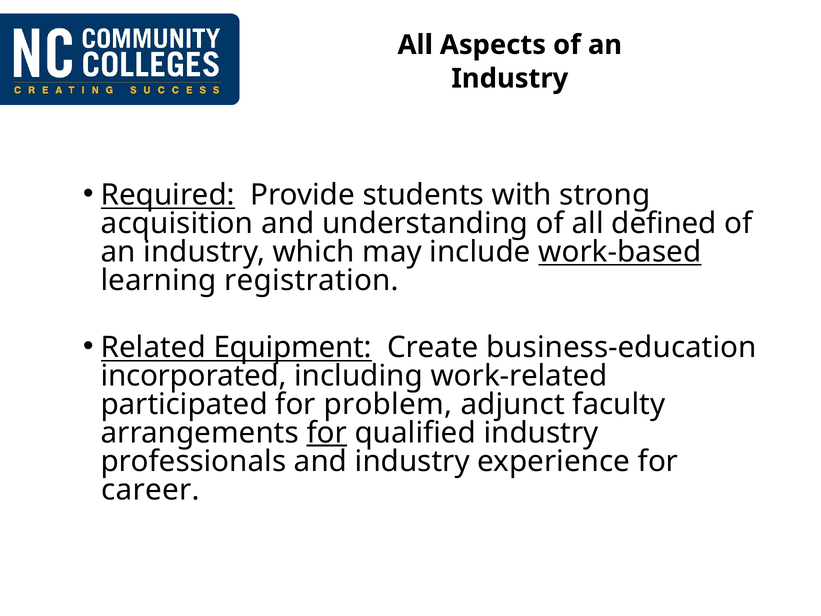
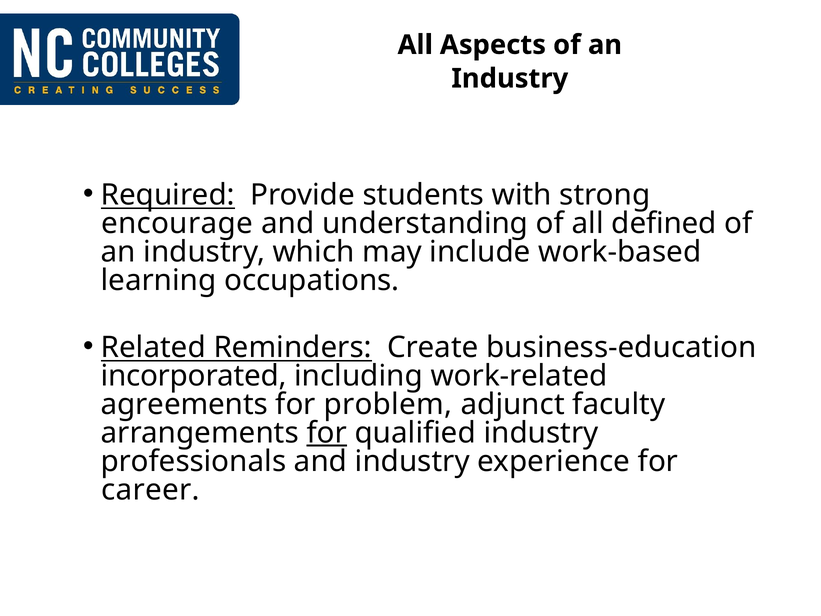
acquisition: acquisition -> encourage (177, 223)
work-based underline: present -> none (620, 252)
registration: registration -> occupations (312, 280)
Equipment: Equipment -> Reminders (293, 347)
participated: participated -> agreements (184, 404)
